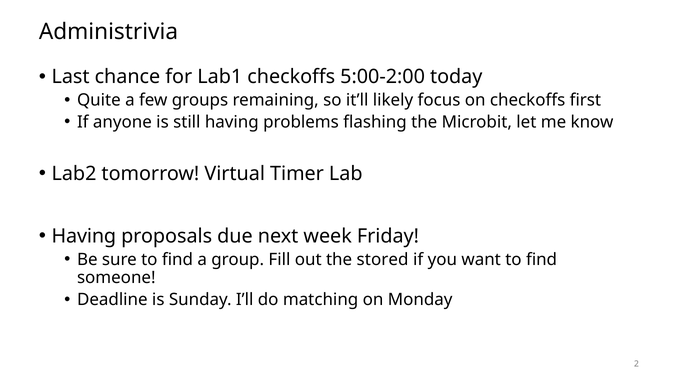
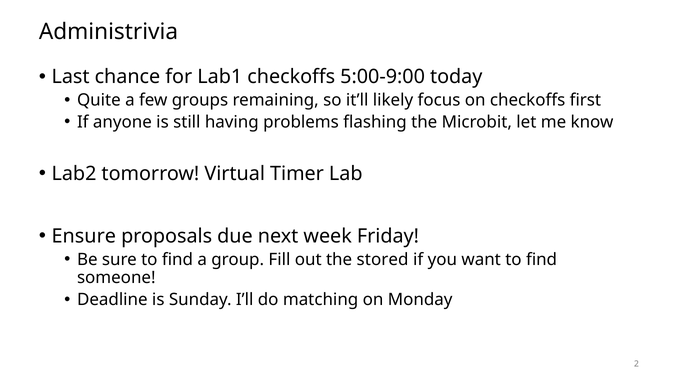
5:00-2:00: 5:00-2:00 -> 5:00-9:00 (383, 77)
Having: Having -> Ensure (84, 236)
